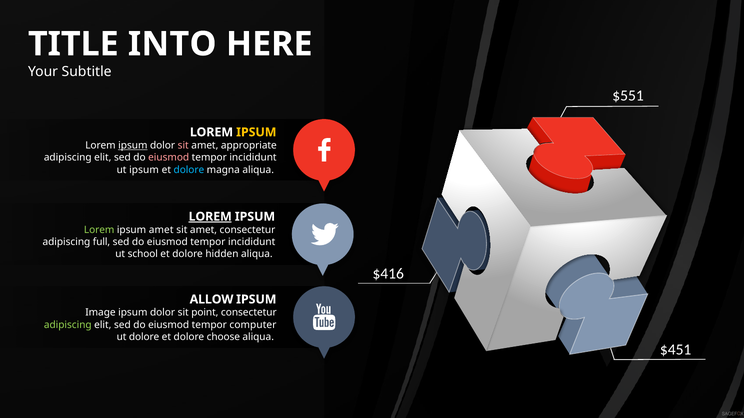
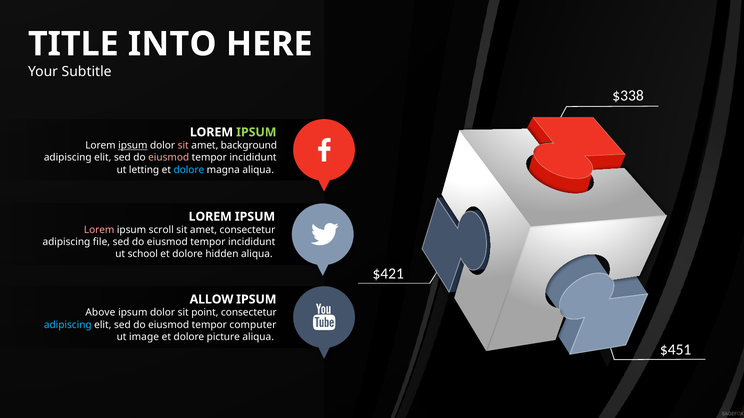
$551: $551 -> $338 (628, 96)
IPSUM colour: yellow -> light green (256, 132)
appropriate: appropriate -> background (249, 146)
ut ipsum: ipsum -> letting (144, 170)
LOREM underline: present -> none (210, 217)
Lorem colour: light green -> pink (99, 230)
ipsum amet: amet -> scroll (161, 230)
full: full -> file (101, 242)
$416: $416 -> $421 (388, 274)
Image: Image -> Above (100, 313)
adipiscing colour: light green -> light blue (68, 325)
ut dolore: dolore -> image (144, 337)
choose: choose -> picture (223, 337)
